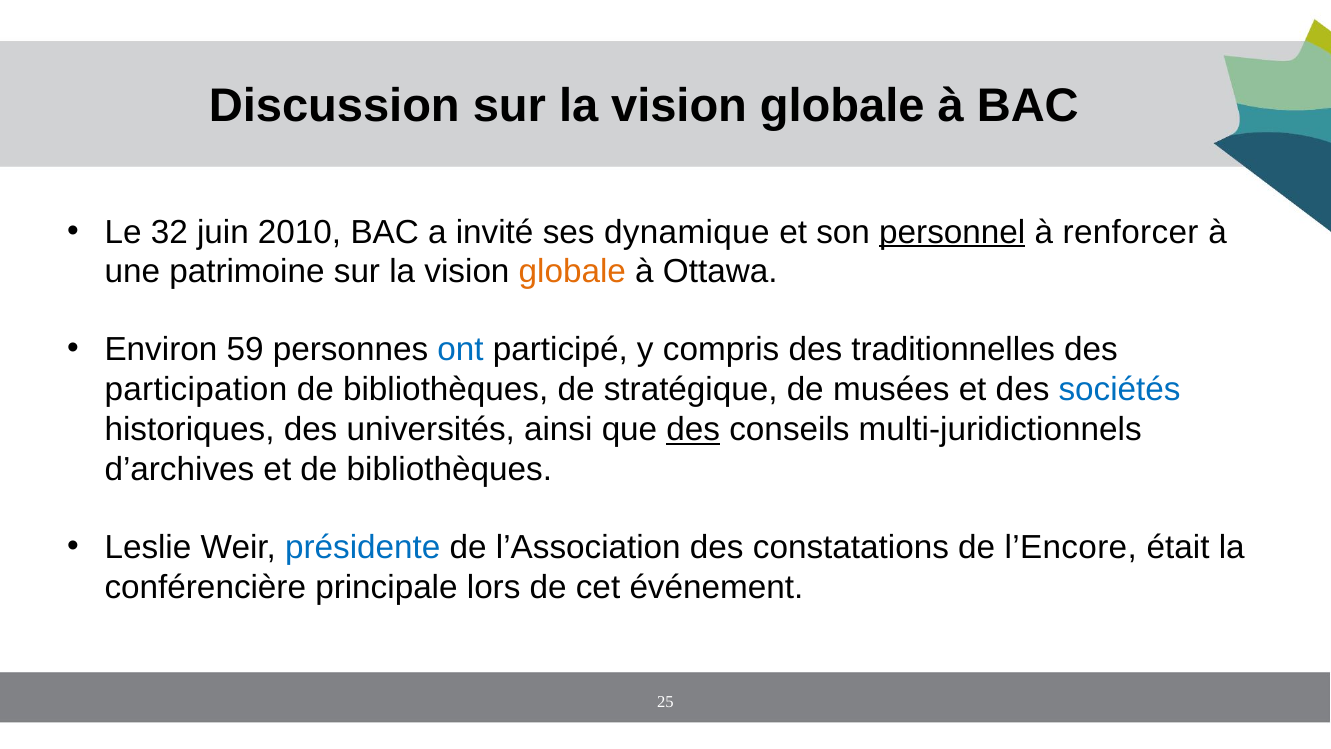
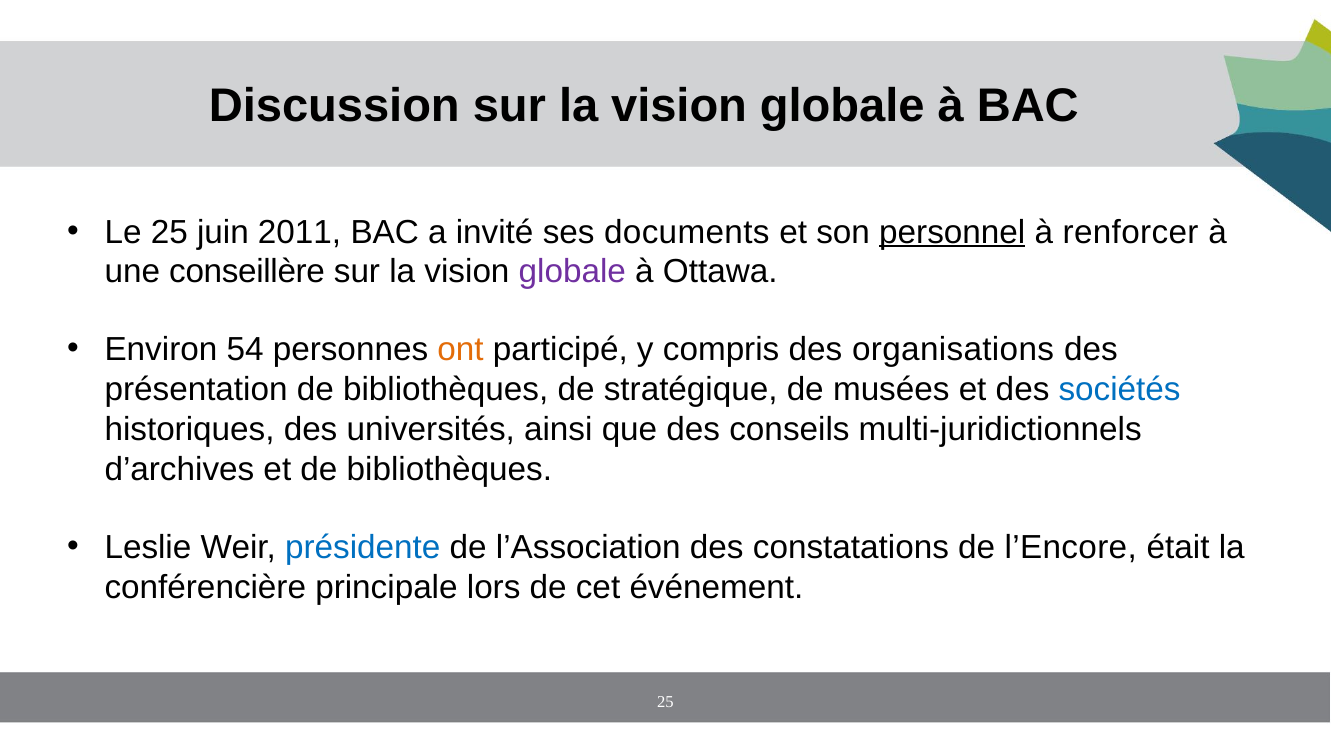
Le 32: 32 -> 25 (169, 232)
2010: 2010 -> 2011 (300, 232)
dynamique: dynamique -> documents (687, 232)
patrimoine: patrimoine -> conseillère (247, 272)
globale colour: orange -> purple (572, 272)
59: 59 -> 54 (245, 349)
ont colour: blue -> orange (461, 349)
traditionnelles: traditionnelles -> organisations (953, 349)
participation: participation -> présentation (196, 389)
des underline: present -> none (693, 429)
